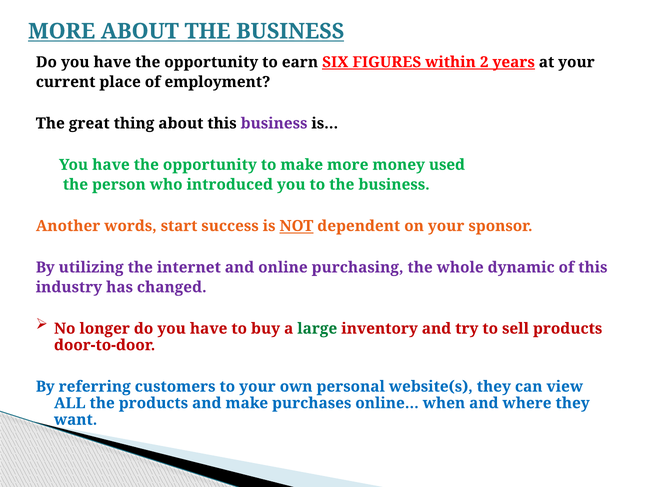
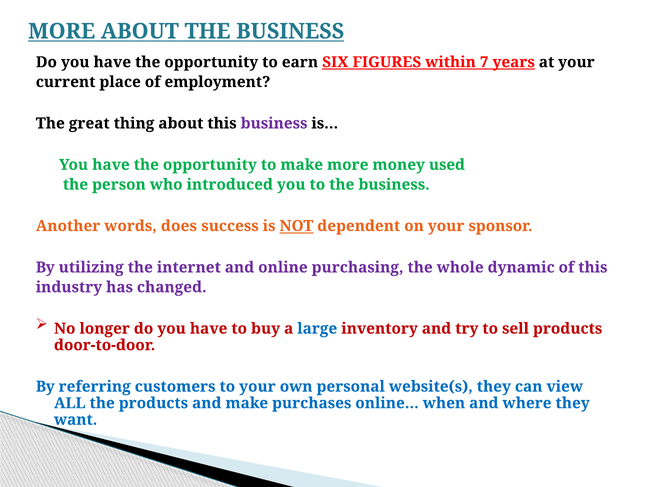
2: 2 -> 7 (484, 62)
start: start -> does (179, 226)
large colour: green -> blue (317, 328)
